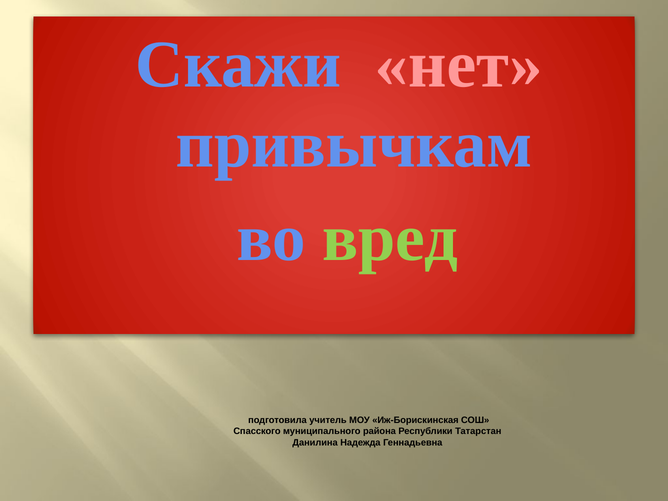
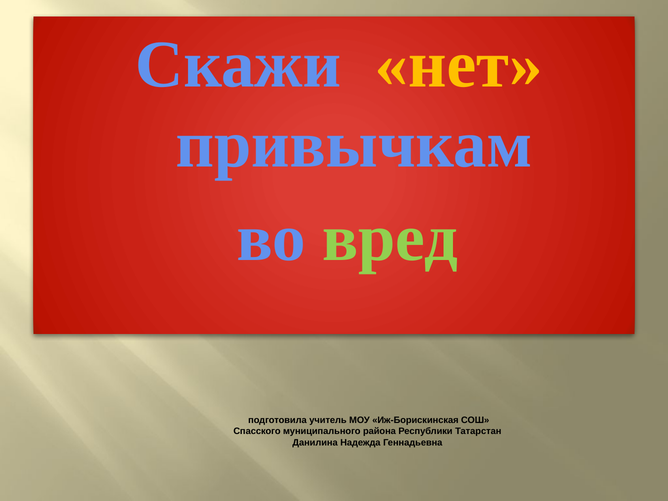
нет colour: pink -> yellow (459, 65)
